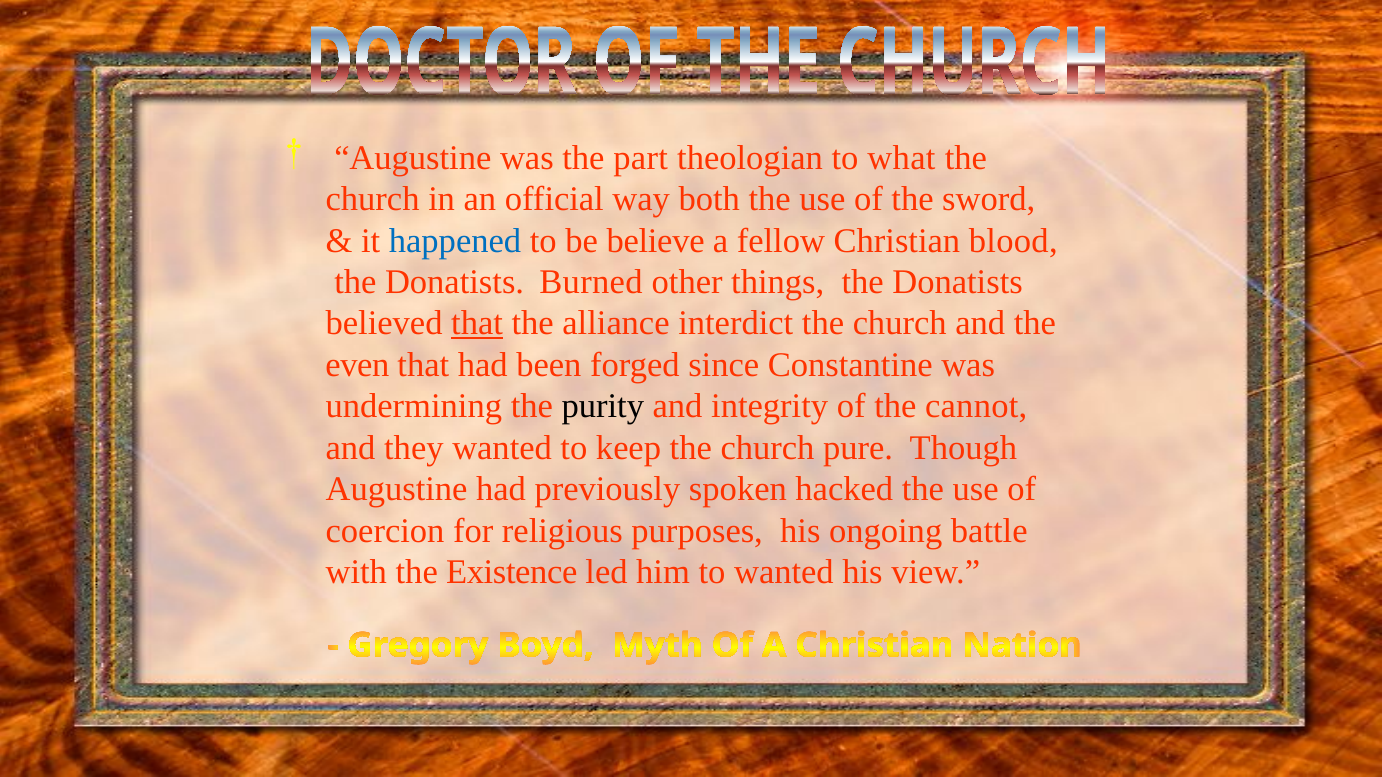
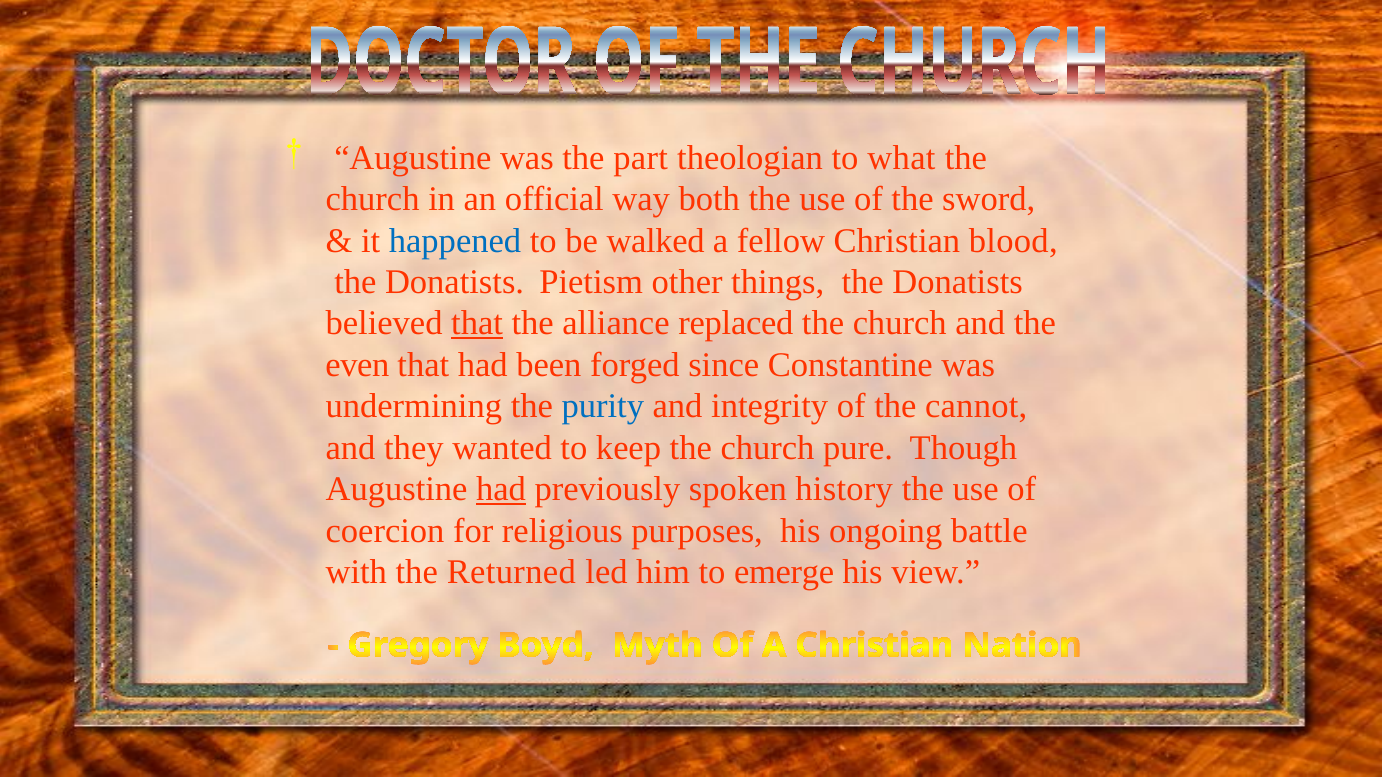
believe: believe -> walked (656, 241)
Burned: Burned -> Pietism (591, 282)
interdict: interdict -> replaced (736, 324)
purity colour: black -> blue (603, 407)
had underline: none -> present (501, 490)
hacked: hacked -> history (844, 490)
Existence: Existence -> Returned (511, 572)
to wanted: wanted -> emerge (784, 572)
